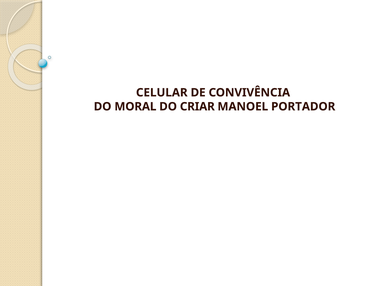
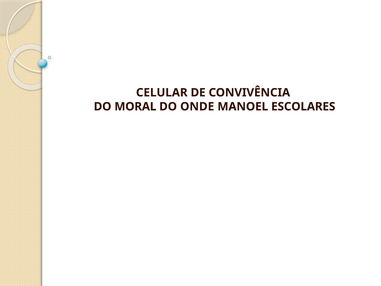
CRIAR: CRIAR -> ONDE (197, 106)
PORTADOR: PORTADOR -> ESCOLARES (303, 106)
